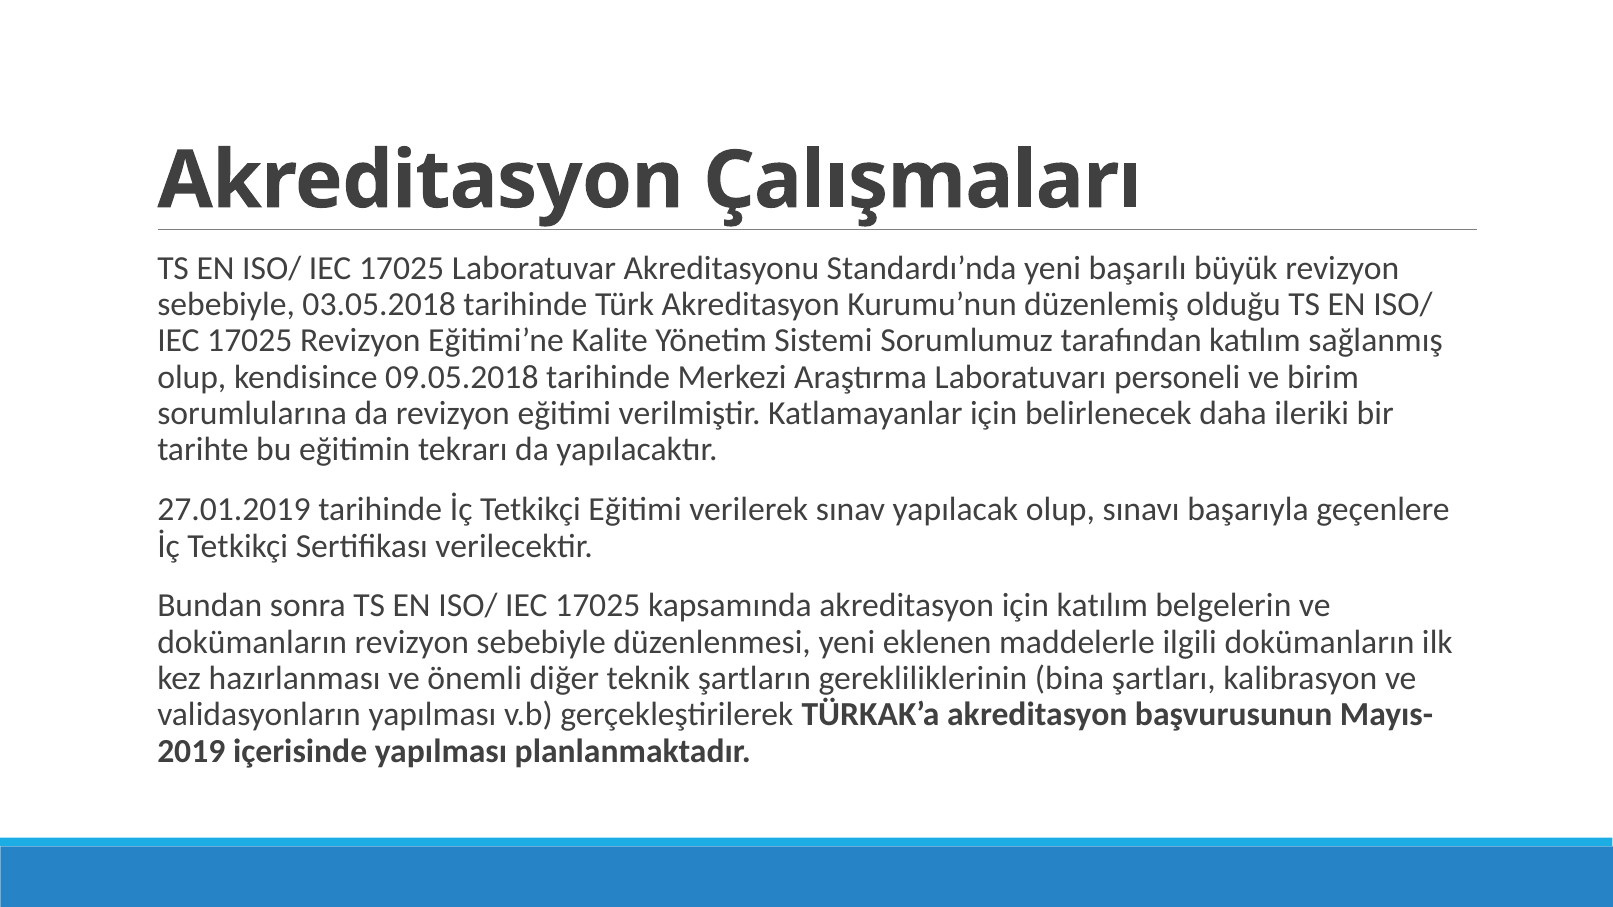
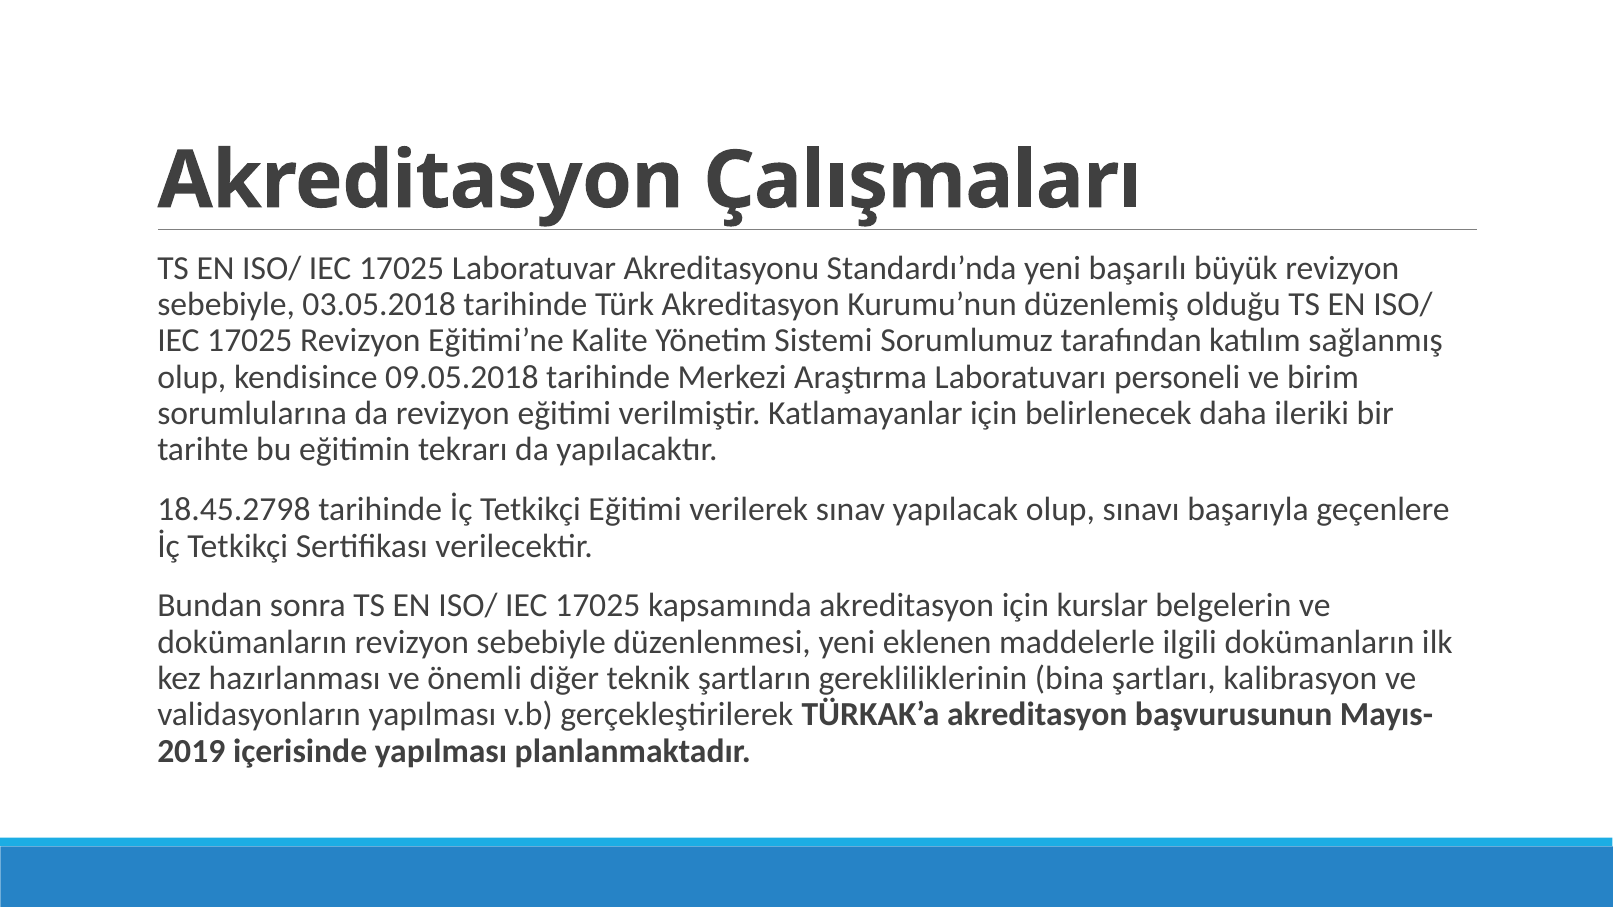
27.01.2019: 27.01.2019 -> 18.45.2798 (234, 510)
için katılım: katılım -> kurslar (1102, 606)
